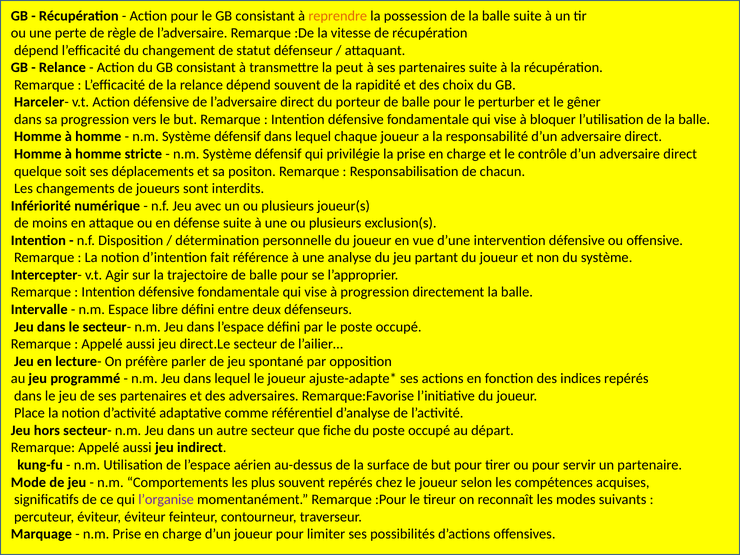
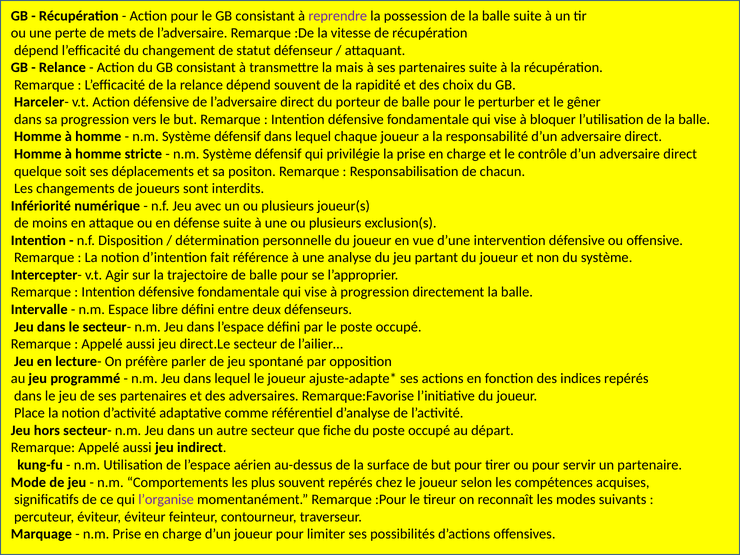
reprendre colour: orange -> purple (338, 16)
règle: règle -> mets (122, 33)
peut: peut -> mais (349, 68)
